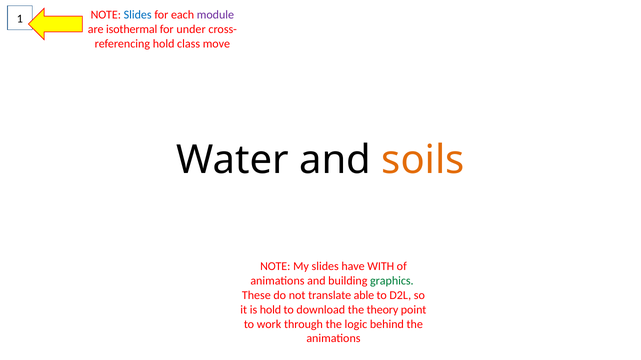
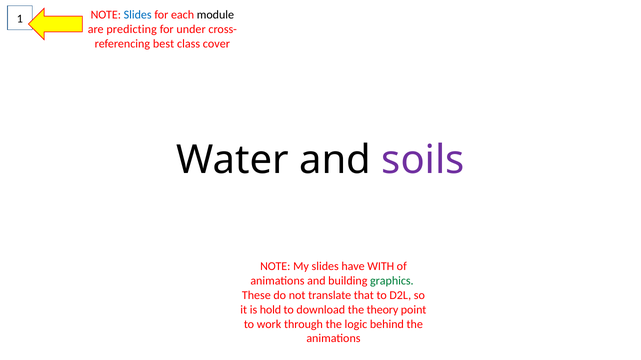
module colour: purple -> black (215, 15)
isothermal: isothermal -> predicting (132, 29)
hold: hold -> best (164, 44)
move: move -> cover (216, 44)
soils colour: orange -> purple (423, 160)
able: able -> that (364, 296)
